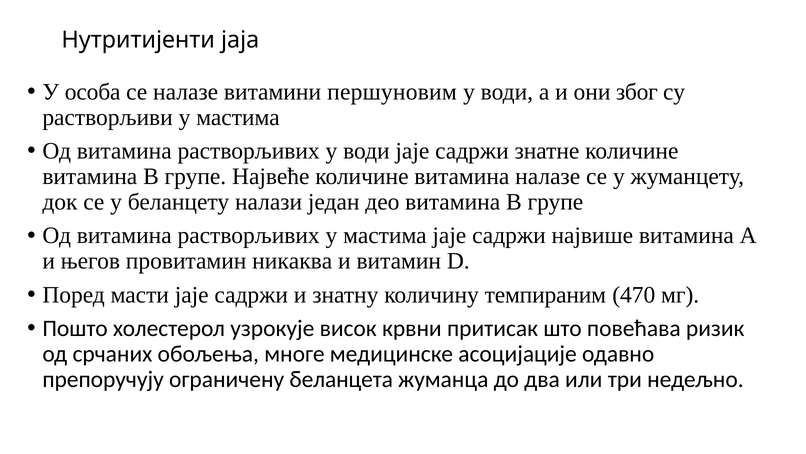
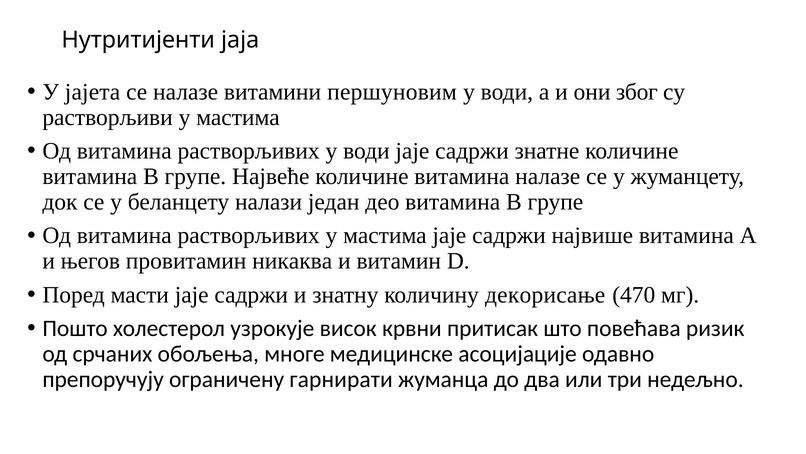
особа: особа -> јајета (93, 92)
темпираним: темпираним -> декорисање (545, 294)
беланцета: беланцета -> гарнирати (341, 379)
